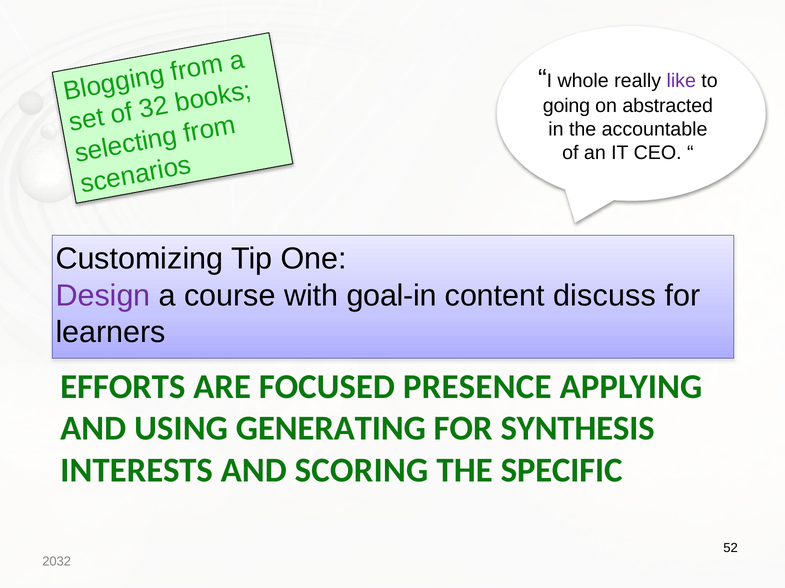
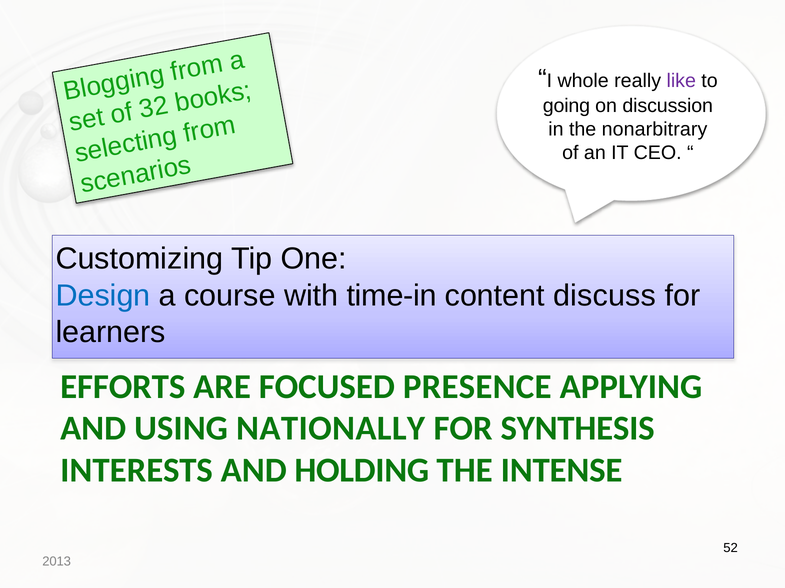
abstracted: abstracted -> discussion (668, 106)
accountable: accountable -> nonarbitrary (655, 130)
Design colour: purple -> blue (103, 296)
goal-in: goal-in -> time-in (392, 296)
GENERATING: GENERATING -> NATIONALLY (331, 429)
SCORING: SCORING -> HOLDING (362, 471)
SPECIFIC: SPECIFIC -> INTENSE (562, 471)
2032: 2032 -> 2013 (57, 562)
